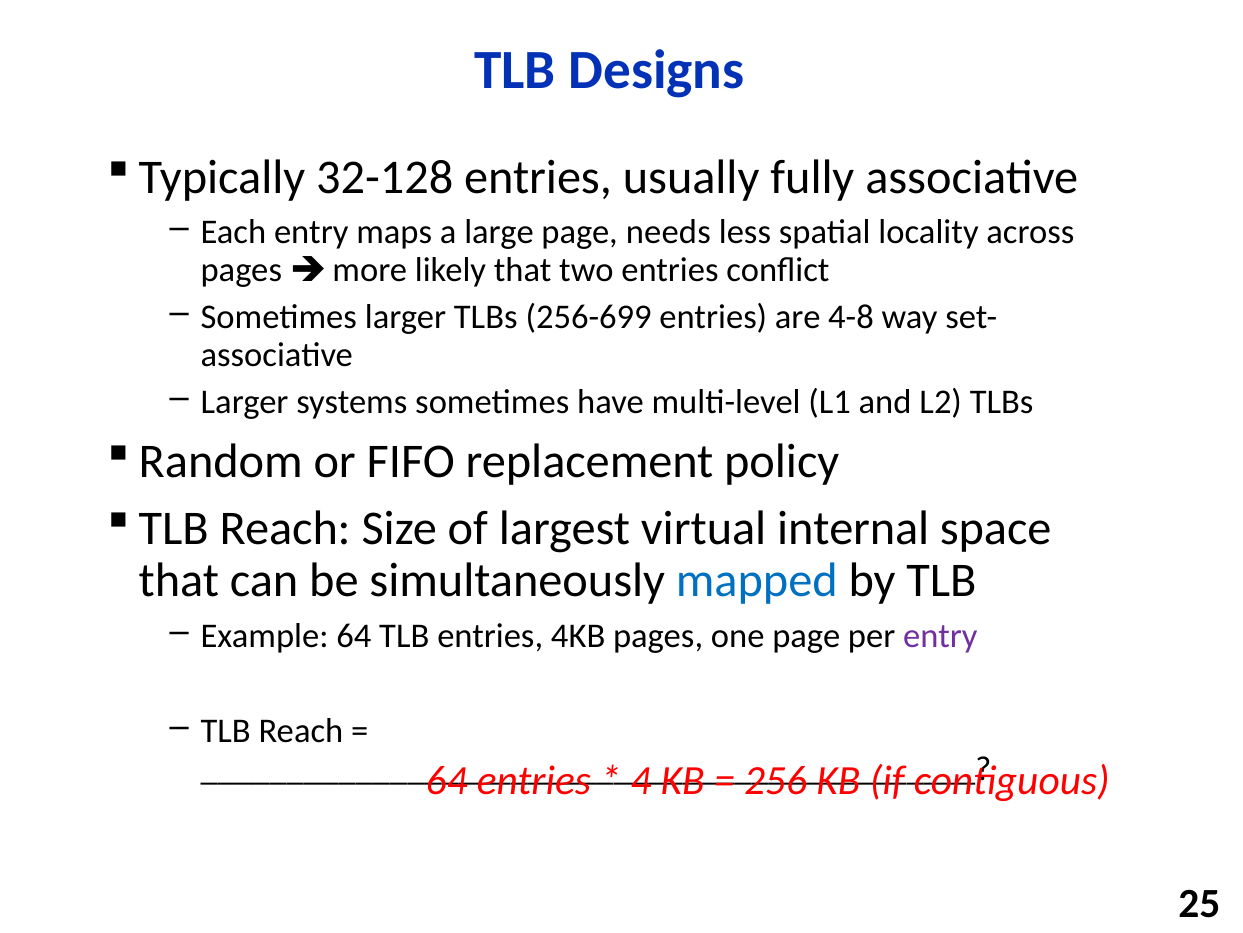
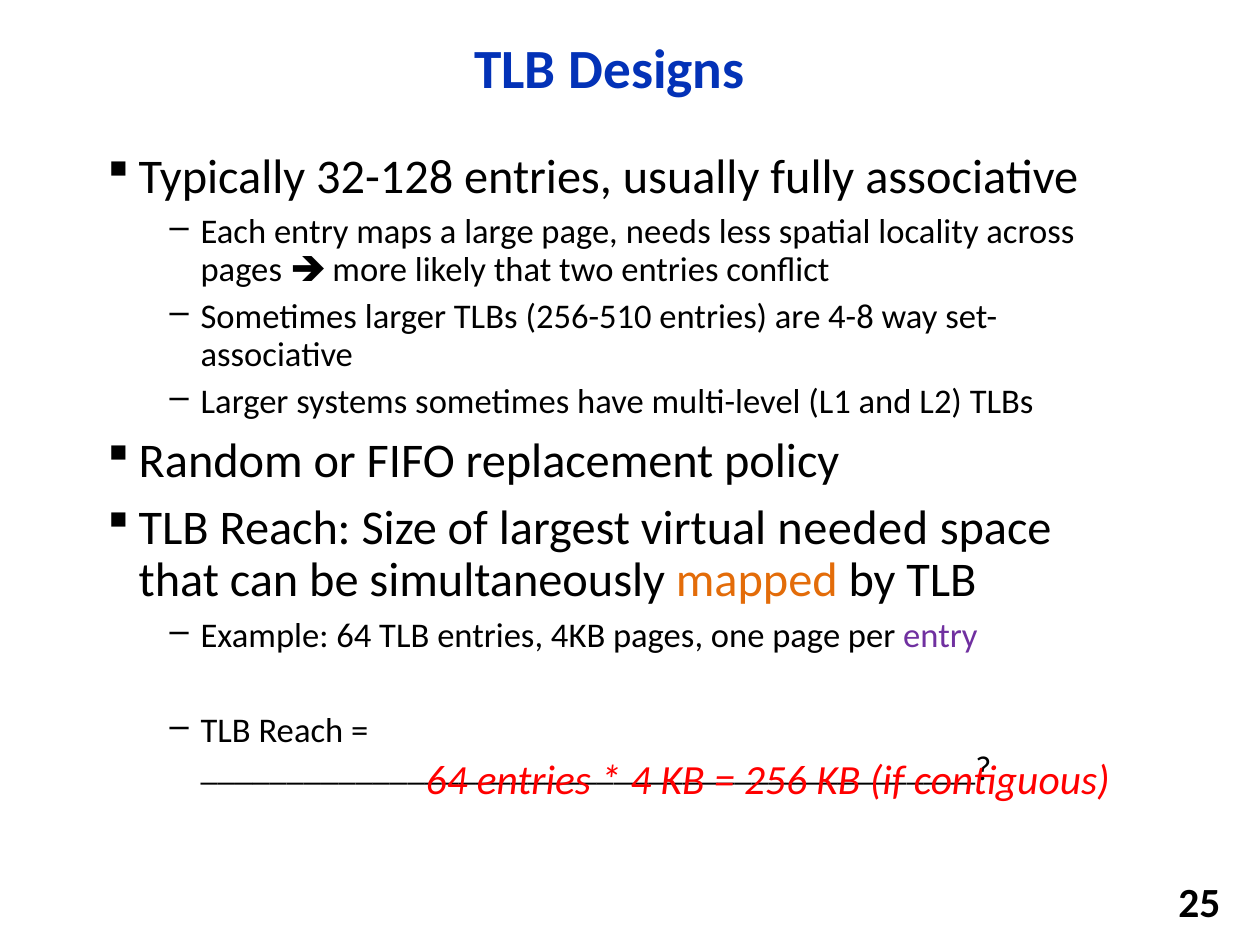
256-699: 256-699 -> 256-510 (589, 317)
internal: internal -> needed (853, 528)
mapped colour: blue -> orange (757, 580)
